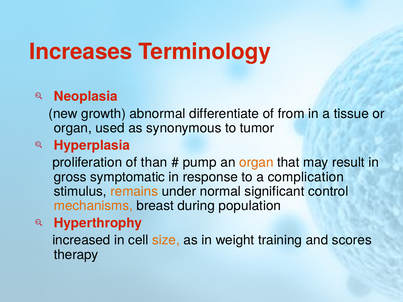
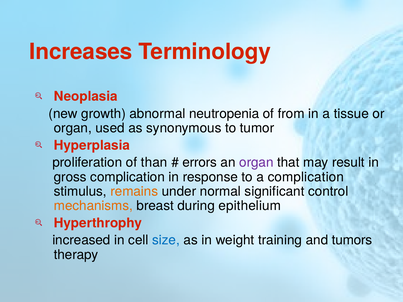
differentiate: differentiate -> neutropenia (224, 114)
pump: pump -> errors (200, 163)
organ colour: orange -> purple (256, 163)
gross symptomatic: symptomatic -> complication (128, 177)
population: population -> epithelium (250, 206)
size colour: orange -> blue (166, 240)
scores: scores -> tumors (352, 240)
